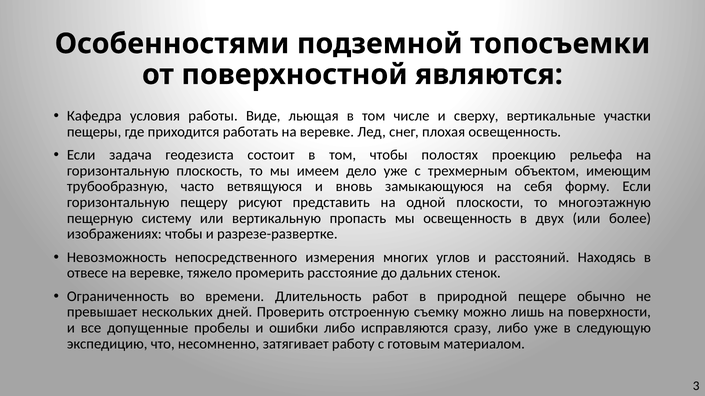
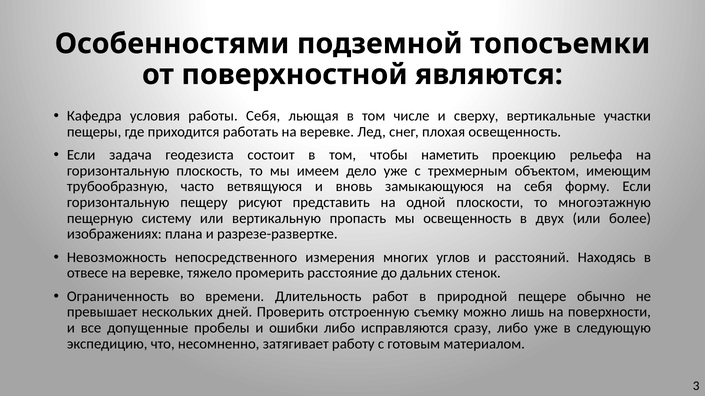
работы Виде: Виде -> Себя (263, 116)
полостях: полостях -> наметить (450, 155)
изображениях чтобы: чтобы -> плана (184, 234)
